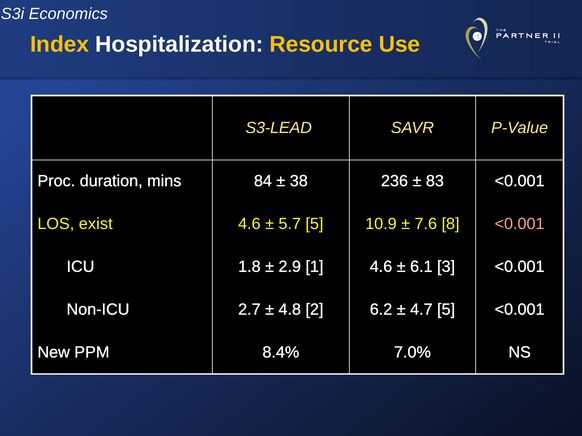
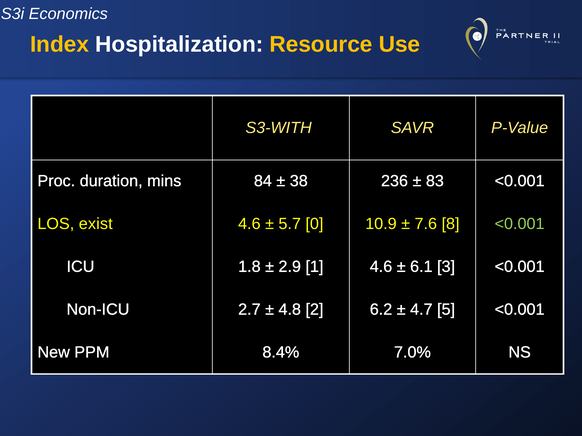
S3-LEAD: S3-LEAD -> S3-WITH (279, 128)
5.7 5: 5 -> 0 (314, 224)
<0.001 colour: pink -> light green (520, 224)
